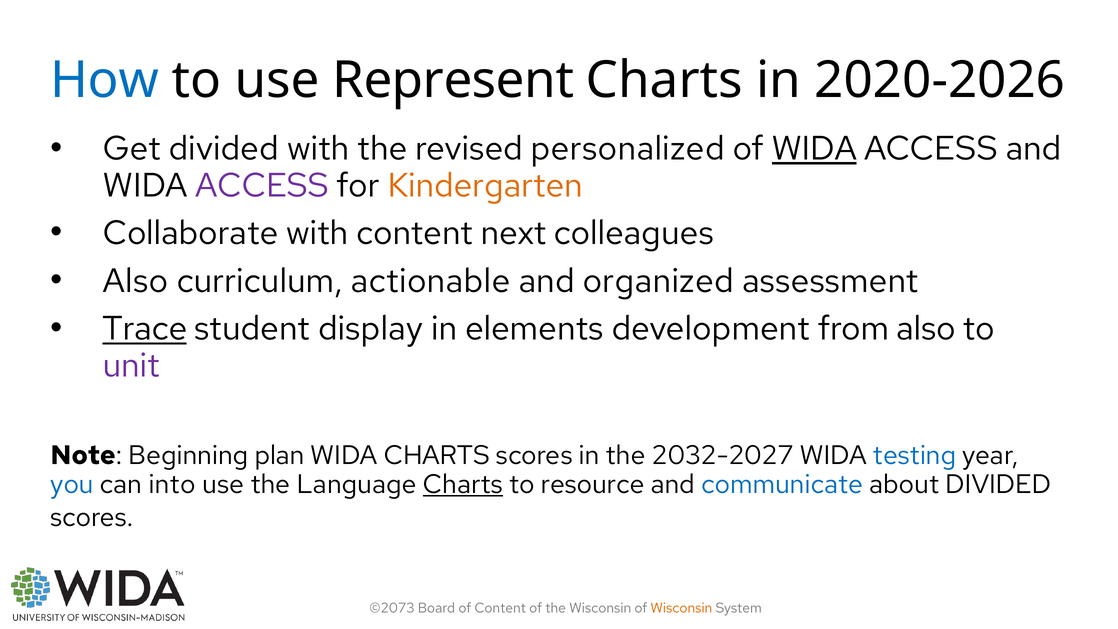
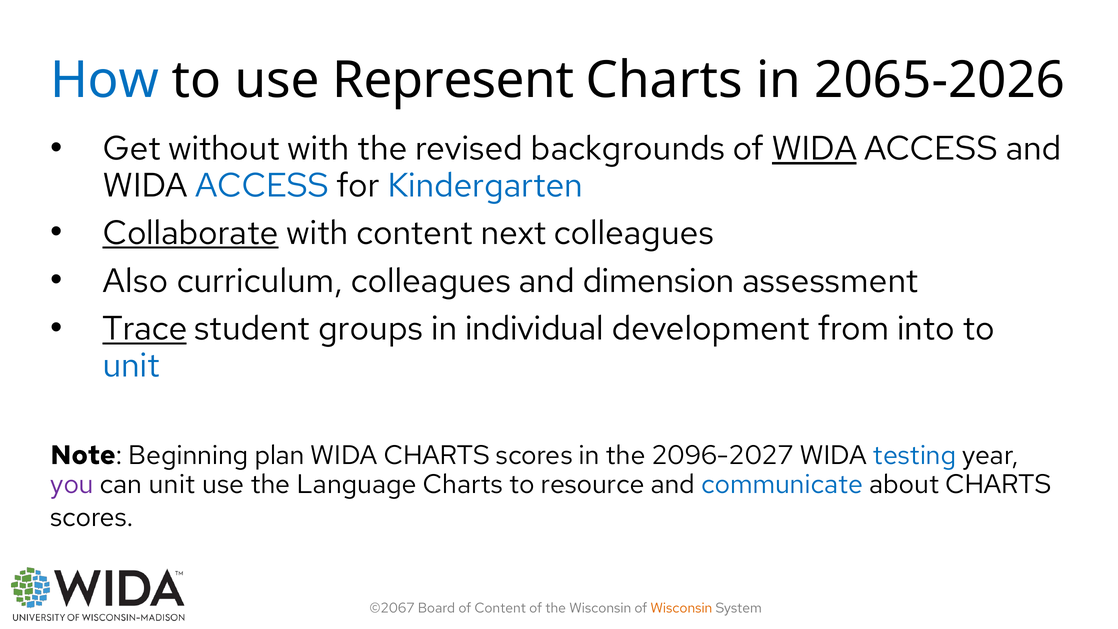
2020-2026: 2020-2026 -> 2065-2026 (940, 80)
Get divided: divided -> without (224, 149)
personalized: personalized -> backgrounds (628, 149)
ACCESS colour: purple -> blue (262, 185)
Kindergarten colour: orange -> blue (485, 185)
Collaborate underline: none -> present (191, 233)
curriculum actionable: actionable -> colleagues (431, 281)
organized: organized -> dimension (659, 281)
display: display -> groups (371, 329)
elements: elements -> individual (534, 329)
from also: also -> into (926, 329)
unit colour: purple -> blue (131, 365)
2032-2027: 2032-2027 -> 2096-2027 (723, 455)
you colour: blue -> purple (72, 484)
can into: into -> unit (172, 484)
Charts underline: present -> none (463, 484)
about DIVIDED: DIVIDED -> CHARTS (998, 484)
©2073: ©2073 -> ©2067 (392, 608)
